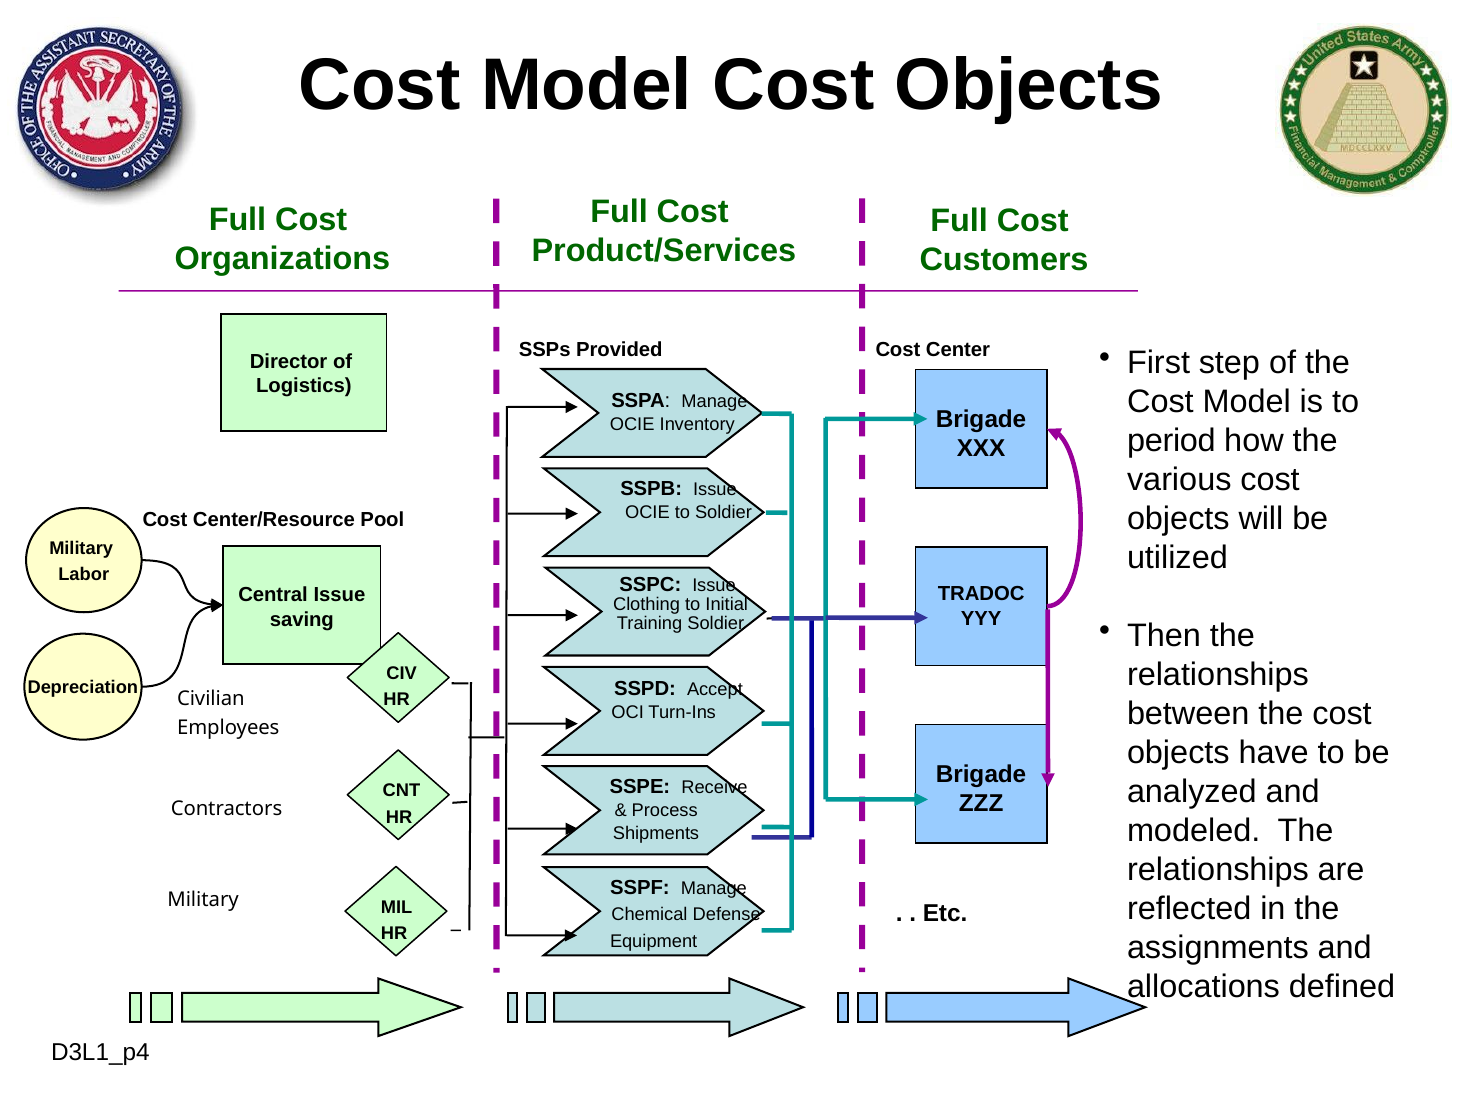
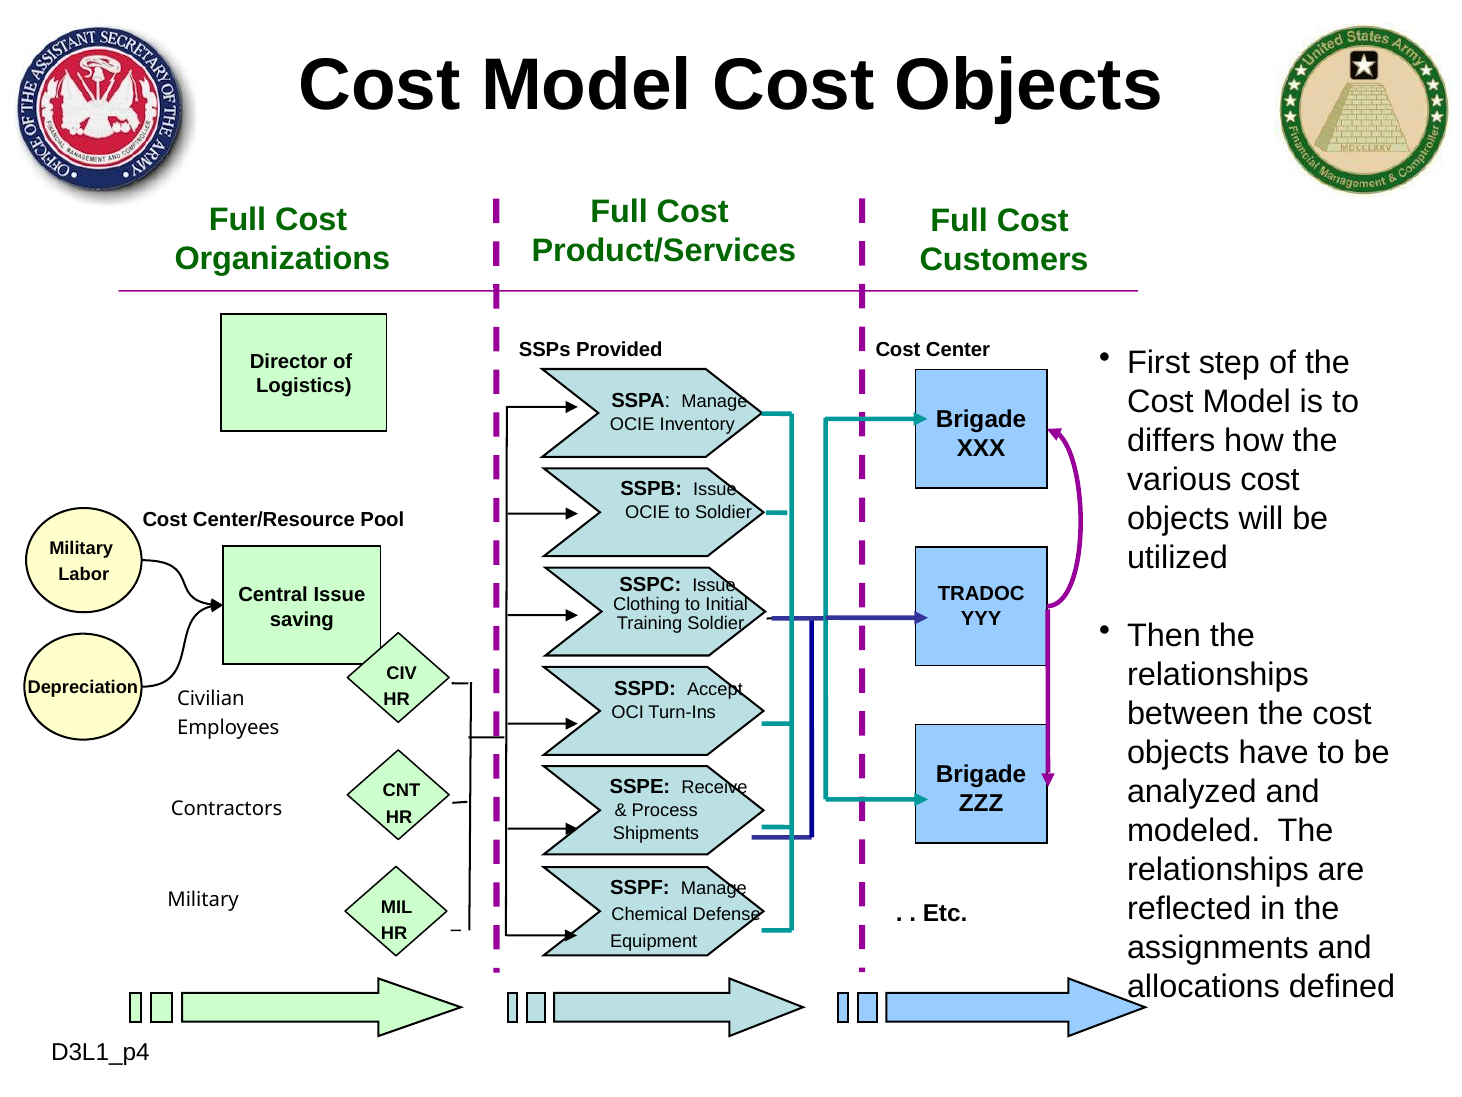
period: period -> differs (1171, 441)
